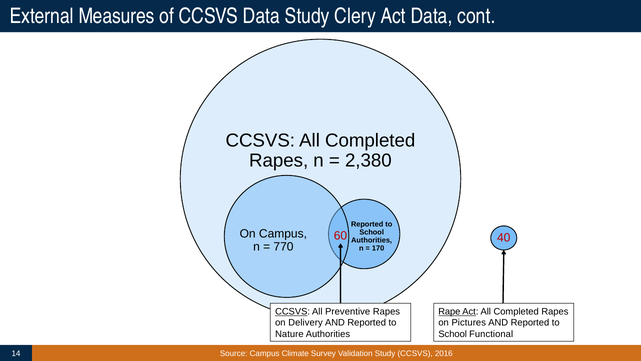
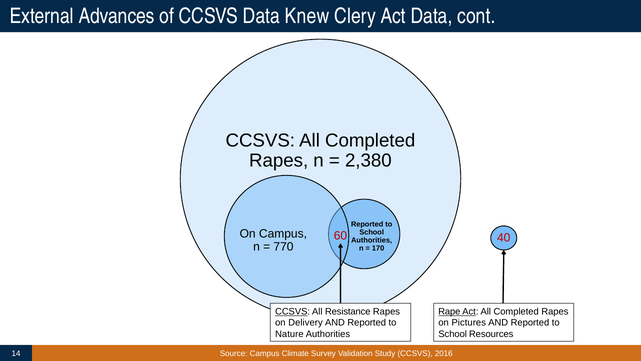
Measures: Measures -> Advances (117, 16)
Data Study: Study -> Knew (307, 16)
Preventive: Preventive -> Resistance (348, 311)
Functional: Functional -> Resources (491, 334)
